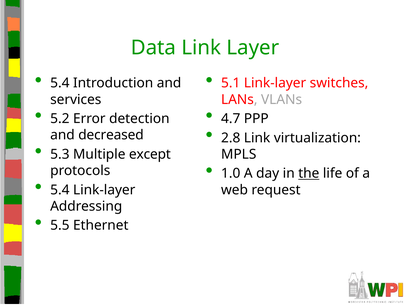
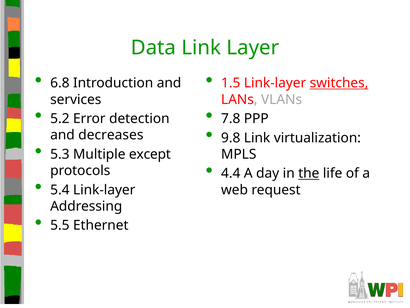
5.4: 5.4 -> 6.8 (60, 83)
5.1: 5.1 -> 1.5 (231, 83)
switches underline: none -> present (339, 83)
4.7: 4.7 -> 7.8 (231, 118)
2.8: 2.8 -> 9.8 (231, 138)
decreased: decreased -> decreases (111, 135)
1.0: 1.0 -> 4.4 (231, 173)
